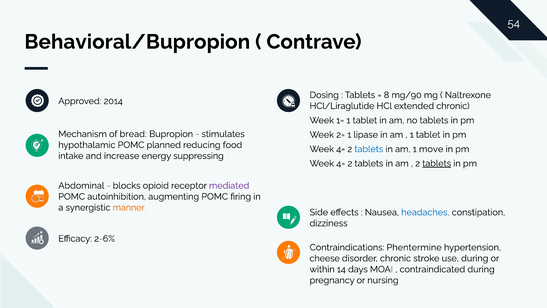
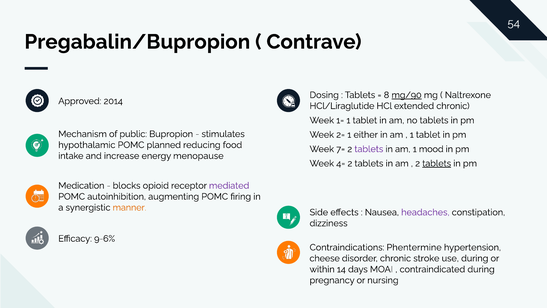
Behavioral/Bupropion: Behavioral/Bupropion -> Pregabalin/Bupropion (137, 42)
mg/90 underline: none -> present (407, 95)
bread: bread -> public (133, 134)
lipase: lipase -> either (366, 135)
4=: 4= -> 7= (341, 149)
tablets colour: blue -> purple (369, 149)
move: move -> mood (431, 149)
suppressing: suppressing -> menopause (198, 156)
Abdominal: Abdominal -> Medication (81, 185)
headaches colour: blue -> purple (425, 212)
2-6%: 2-6% -> 9-6% (105, 238)
